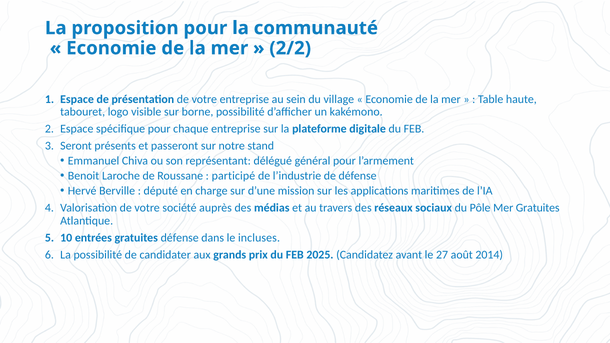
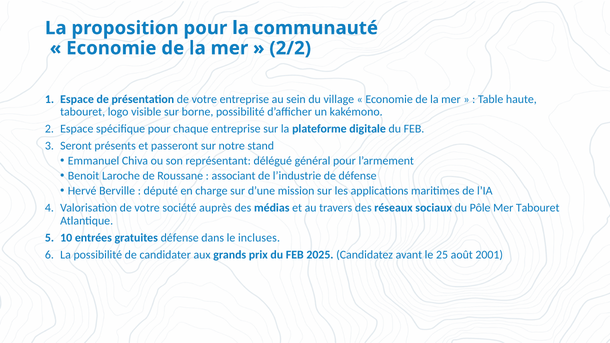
participé: participé -> associant (234, 176)
Mer Gratuites: Gratuites -> Tabouret (538, 208)
27: 27 -> 25 (442, 255)
2014: 2014 -> 2001 (489, 255)
